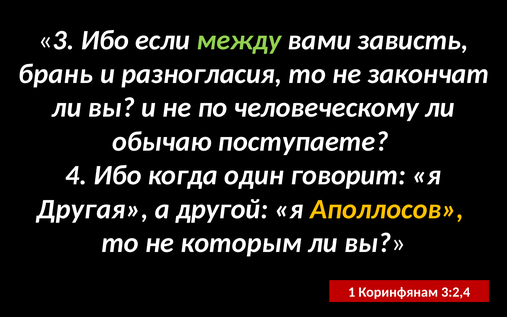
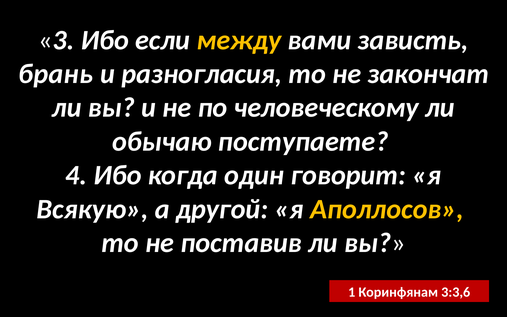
между colour: light green -> yellow (239, 40)
Другая: Другая -> Всякую (93, 209)
которым: которым -> поставив (241, 243)
3:2,4: 3:2,4 -> 3:3,6 (456, 292)
